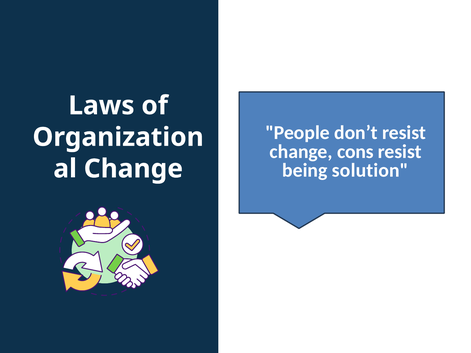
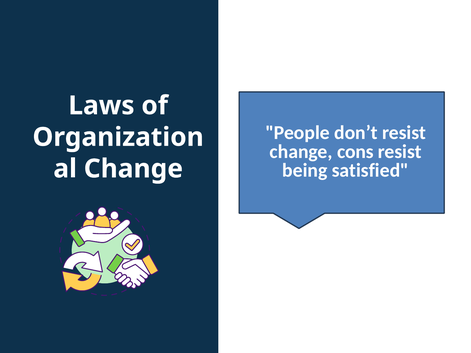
solution: solution -> satisfied (370, 171)
